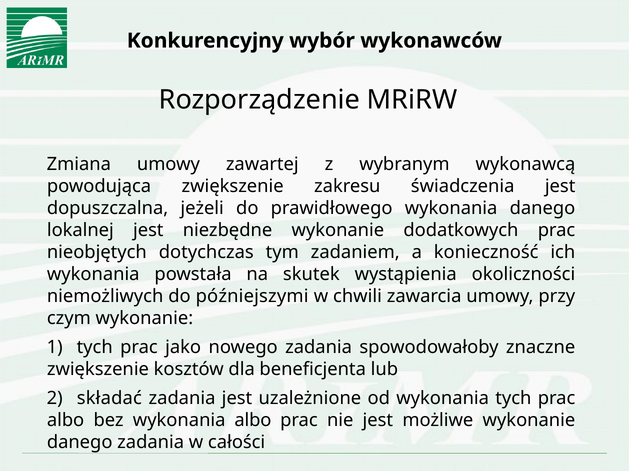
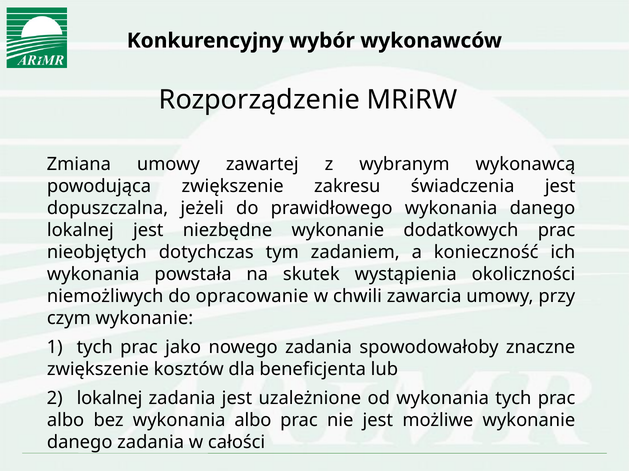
późniejszymi: późniejszymi -> opracowanie (252, 297)
2 składać: składać -> lokalnej (110, 399)
